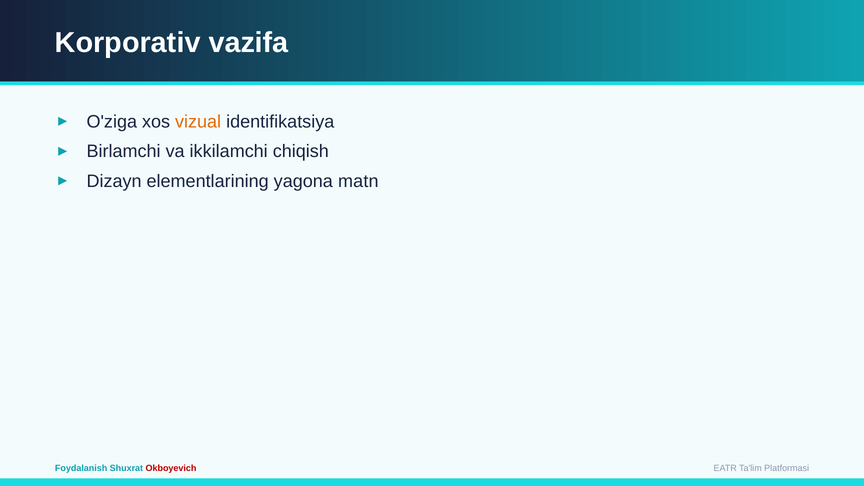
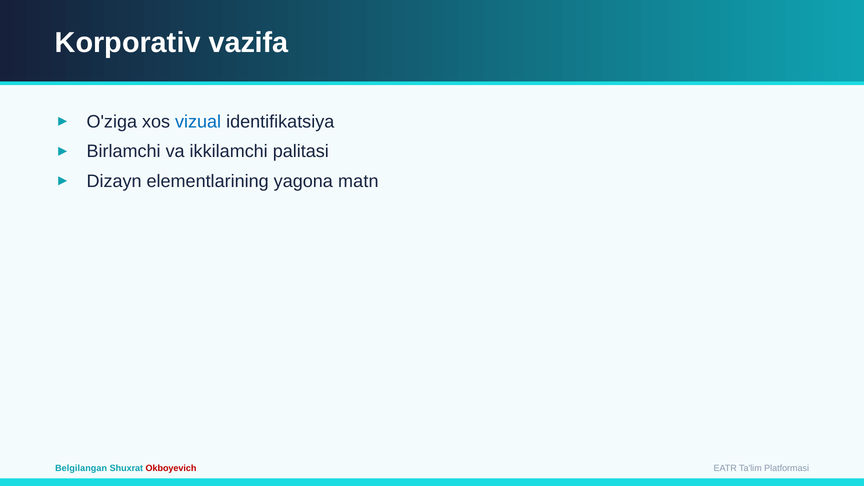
vizual colour: orange -> blue (198, 122)
chiqish: chiqish -> palitasi (301, 151)
Foydalanish: Foydalanish -> Belgilangan (81, 468)
